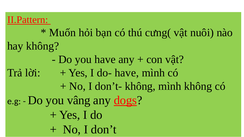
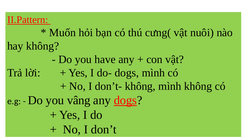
do- have: have -> dogs (127, 73)
